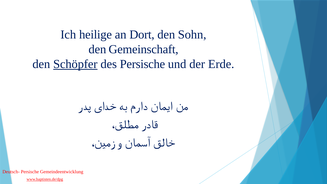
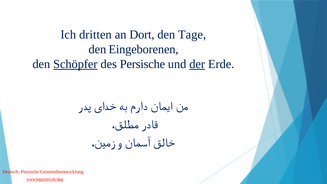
heilige: heilige -> dritten (95, 35)
Sohn: Sohn -> Tage (192, 35)
Gemeinschaft: Gemeinschaft -> Eingeborenen (144, 49)
der underline: none -> present (197, 64)
